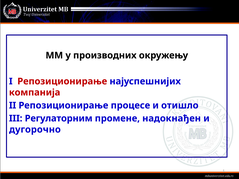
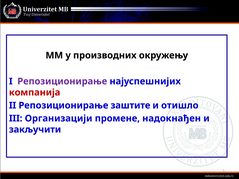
Репозиционирање colour: red -> purple (62, 81)
процесе: процесе -> заштите (130, 106)
Регулаторним: Регулаторним -> Организацији (59, 119)
дугорочно: дугорочно -> закључити (35, 130)
